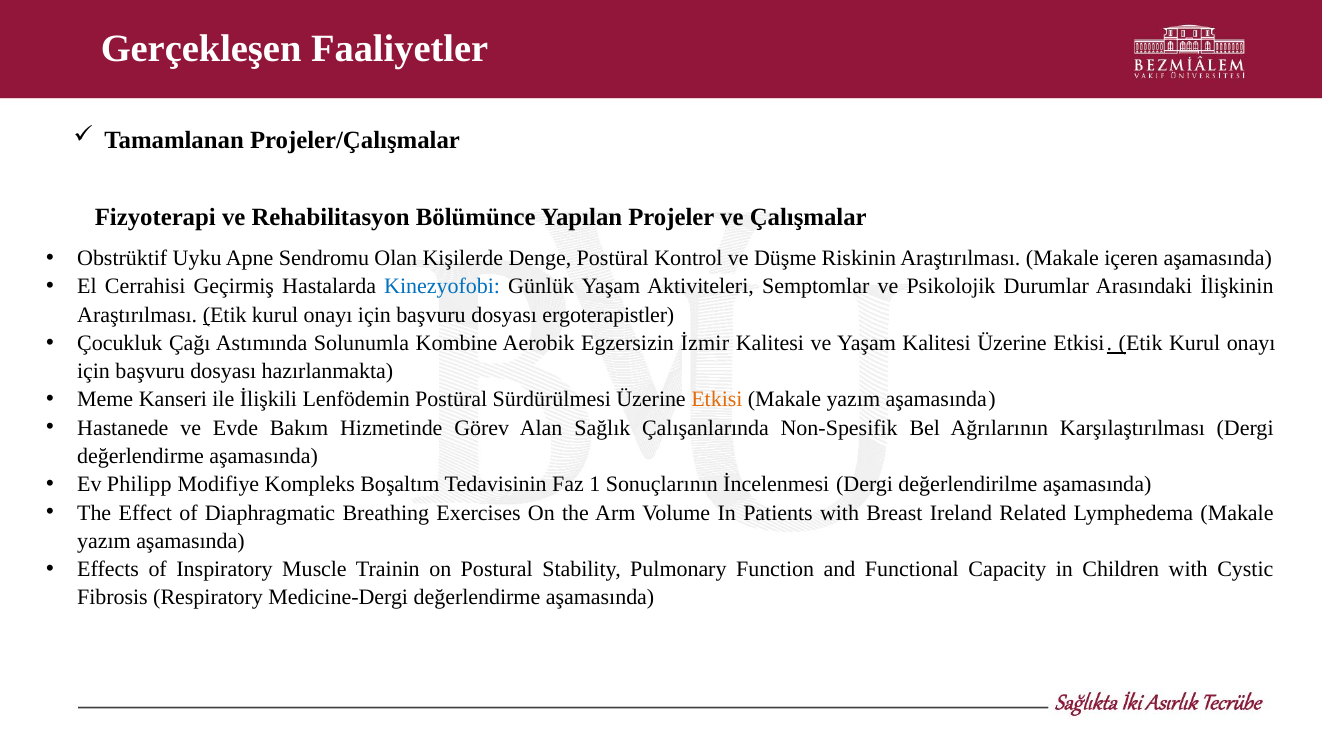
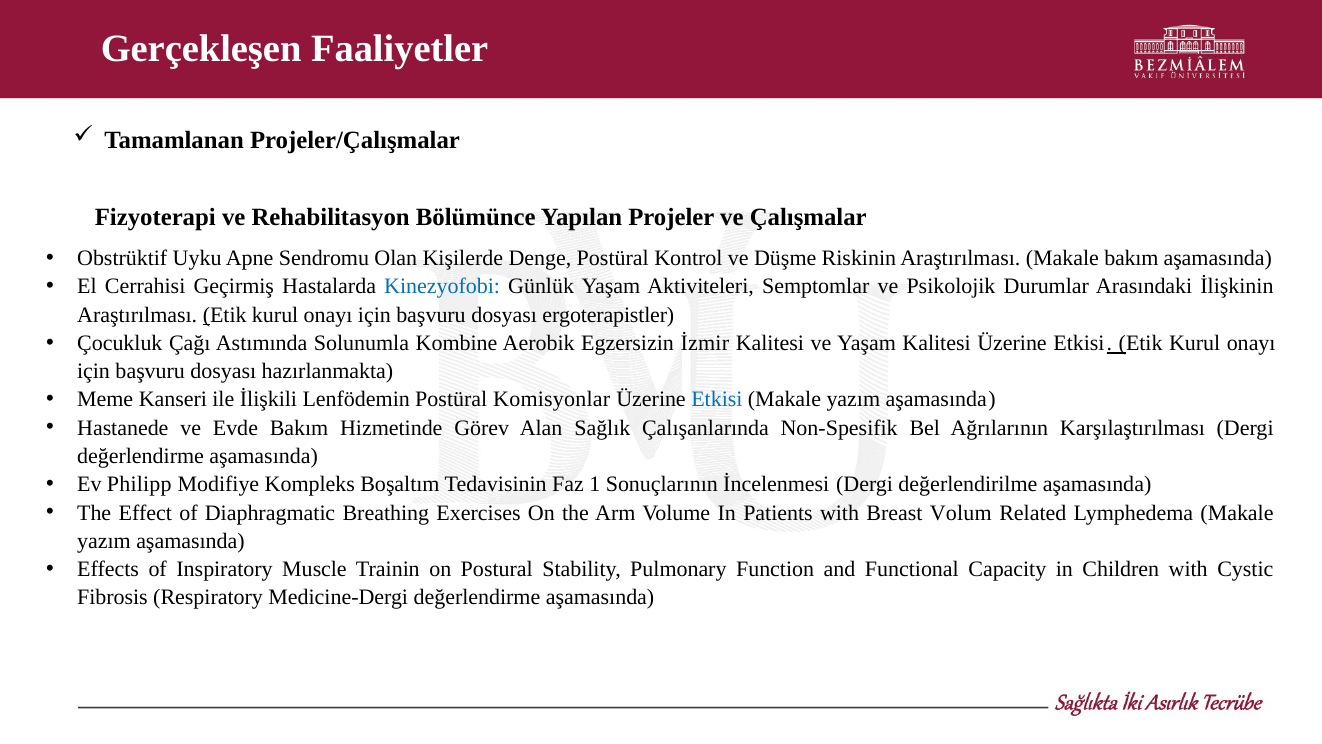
Makale içeren: içeren -> bakım (1131, 258)
Sürdürülmesi: Sürdürülmesi -> Komisyonlar (552, 399)
Etkisi colour: orange -> blue (717, 399)
Ireland: Ireland -> Volum (961, 513)
